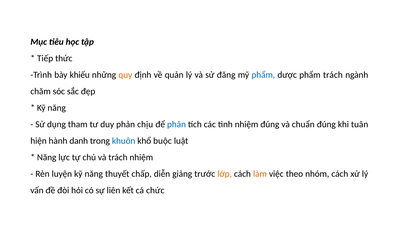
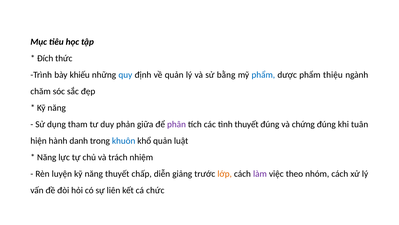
Tiếp: Tiếp -> Đích (45, 58)
quy colour: orange -> blue (125, 75)
đăng: đăng -> bằng (226, 75)
phẩm trách: trách -> thiệu (333, 75)
chịu: chịu -> giữa (145, 124)
phân colour: blue -> purple (176, 124)
tình nhiệm: nhiệm -> thuyết (247, 124)
chuẩn: chuẩn -> chứng (303, 124)
khổ buộc: buộc -> quản (163, 140)
làm colour: orange -> purple (260, 173)
